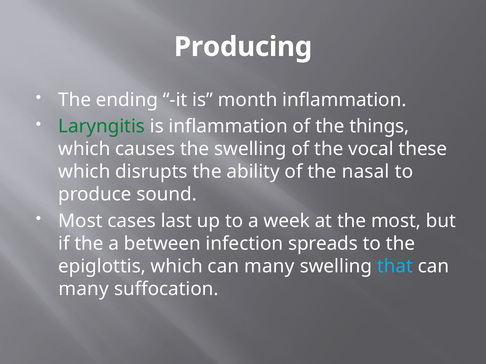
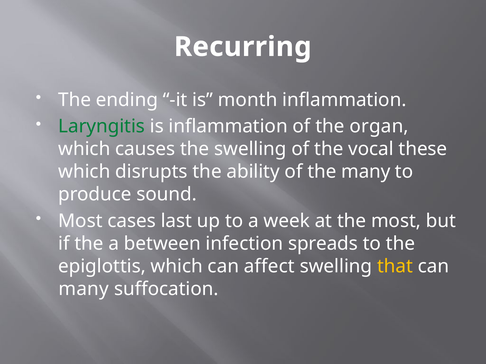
Producing: Producing -> Recurring (243, 47)
things: things -> organ (379, 127)
the nasal: nasal -> many (366, 172)
which can many: many -> affect (269, 267)
that colour: light blue -> yellow (395, 267)
